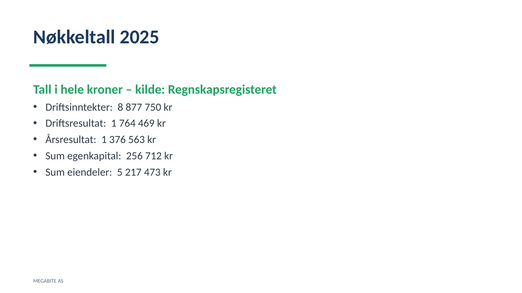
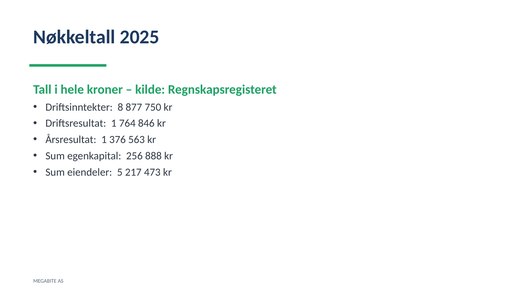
469: 469 -> 846 (146, 124)
712: 712 -> 888 (153, 156)
